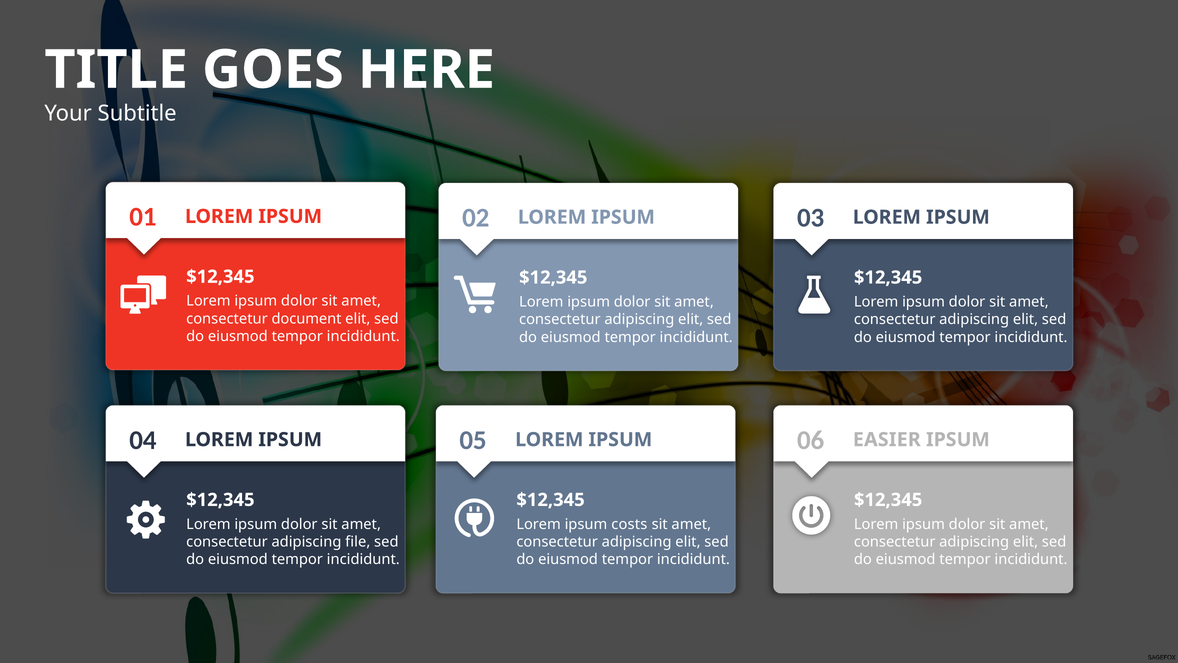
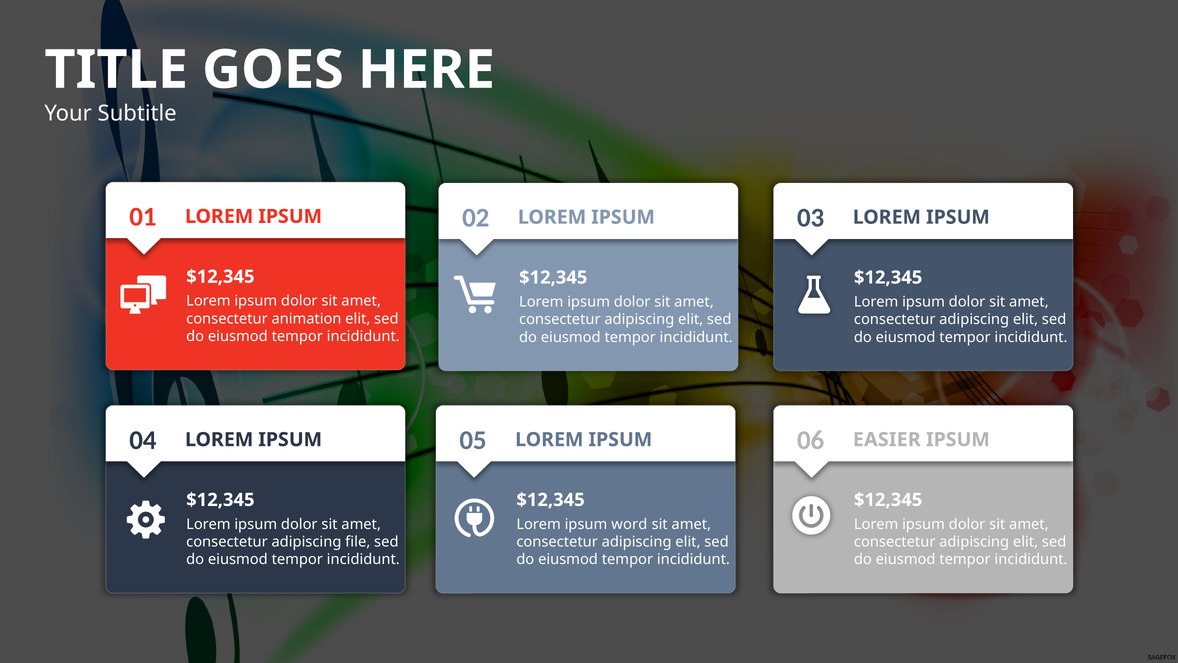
document: document -> animation (306, 318)
costs: costs -> word (629, 524)
